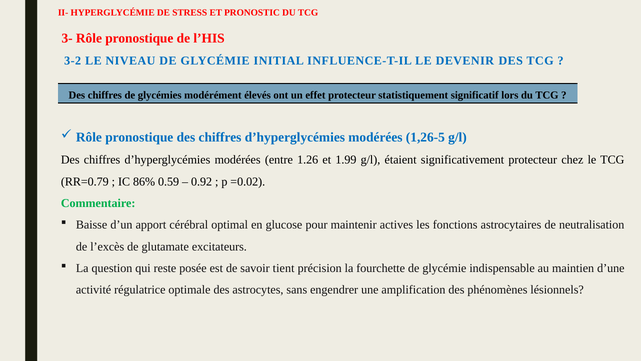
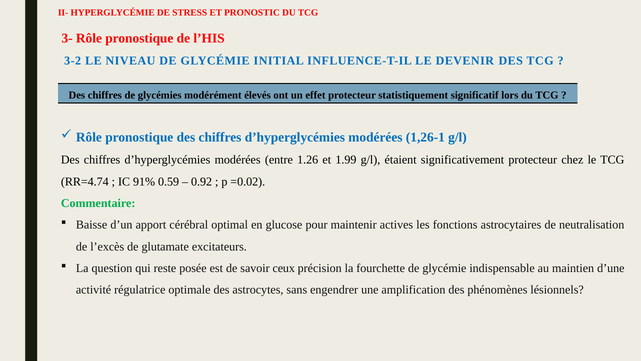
1,26-5: 1,26-5 -> 1,26-1 (425, 137)
RR=0.79: RR=0.79 -> RR=4.74 (85, 181)
86%: 86% -> 91% (144, 181)
tient: tient -> ceux (284, 268)
